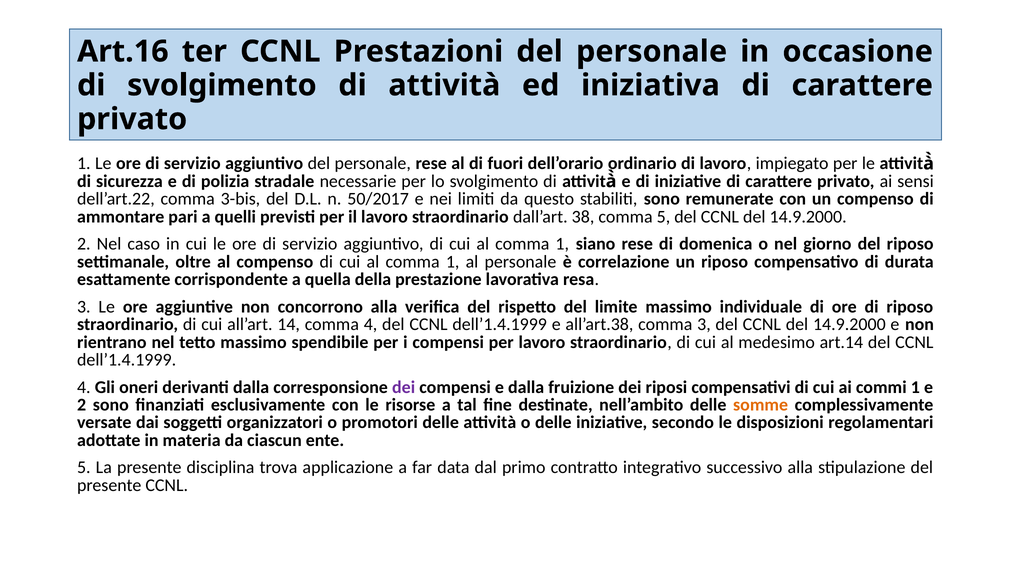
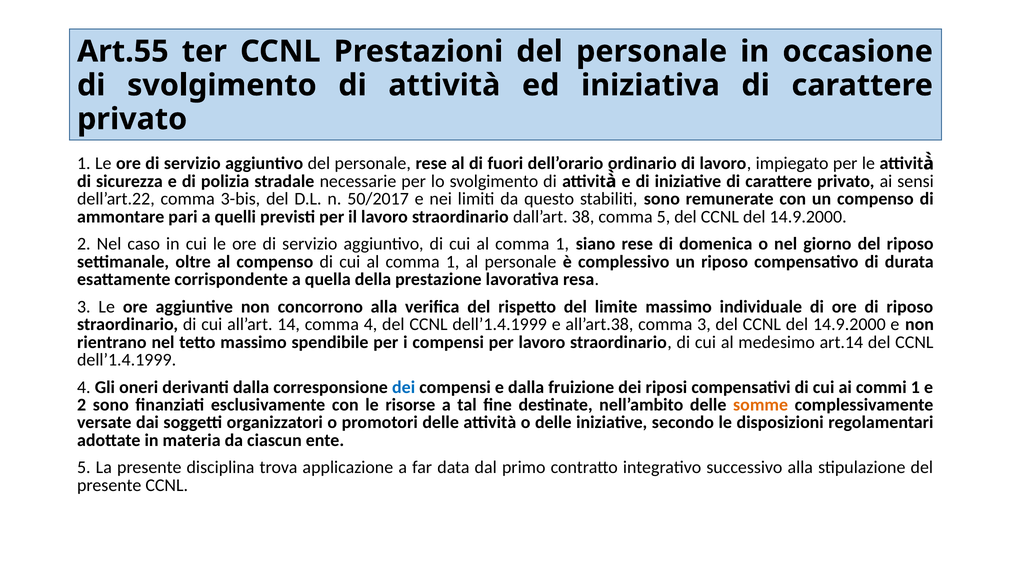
Art.16: Art.16 -> Art.55 (123, 51)
correlazione: correlazione -> complessivo (624, 262)
dei colour: purple -> blue (404, 387)
